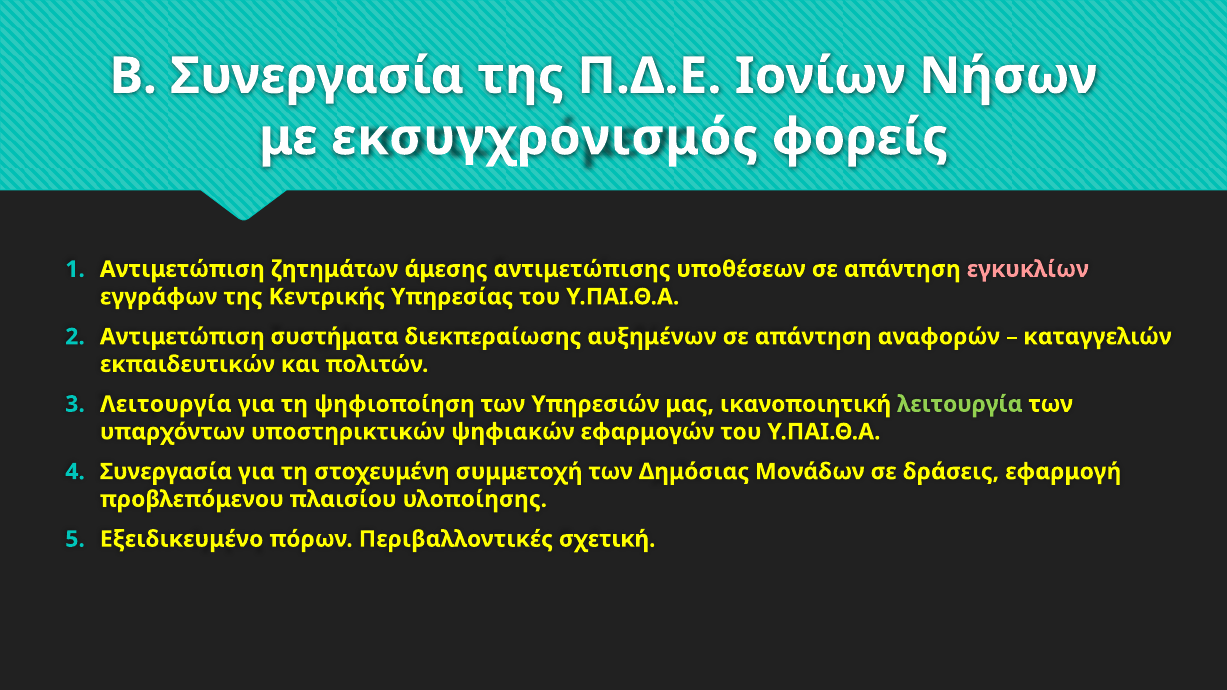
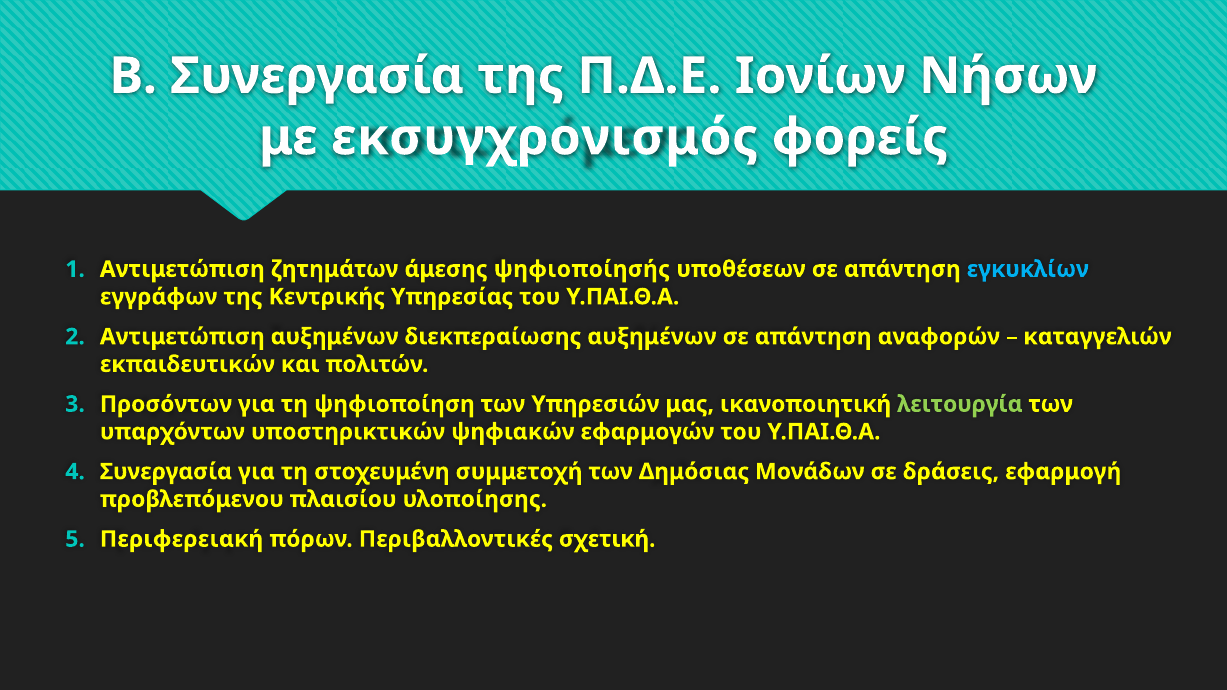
αντιμετώπισης: αντιμετώπισης -> ψηφιοποίησής (582, 269)
εγκυκλίων colour: pink -> light blue (1028, 269)
Αντιμετώπιση συστήματα: συστήματα -> αυξημένων (335, 337)
Λειτουργία: Λειτουργία -> Προσόντων (166, 404)
Εξειδικευμένο: Εξειδικευμένο -> Περιφερειακή (182, 539)
